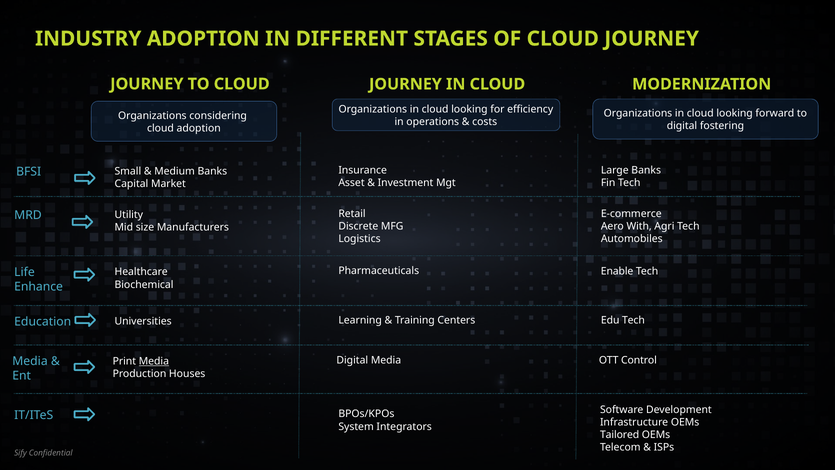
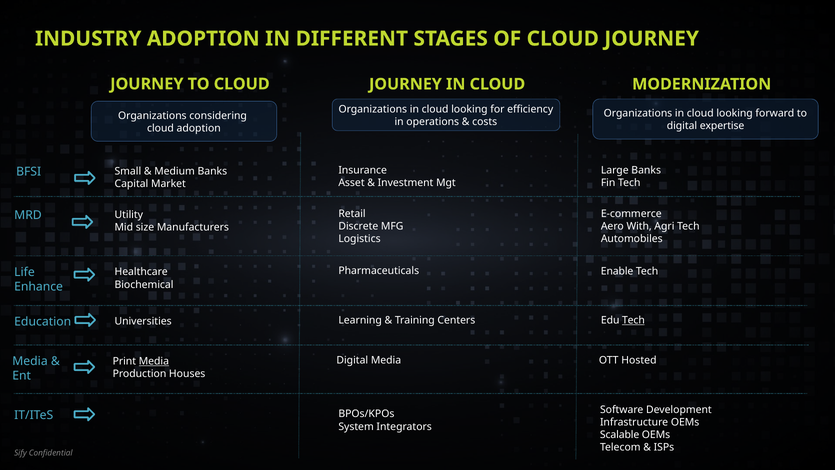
fostering: fostering -> expertise (722, 126)
Tech underline: none -> present (633, 320)
Control: Control -> Hosted (639, 360)
Tailored: Tailored -> Scalable (620, 435)
